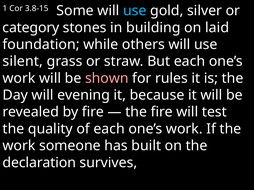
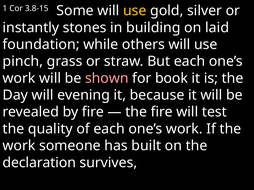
use colour: light blue -> yellow (135, 11)
category: category -> instantly (31, 28)
silent: silent -> pinch (23, 61)
rules: rules -> book (171, 78)
